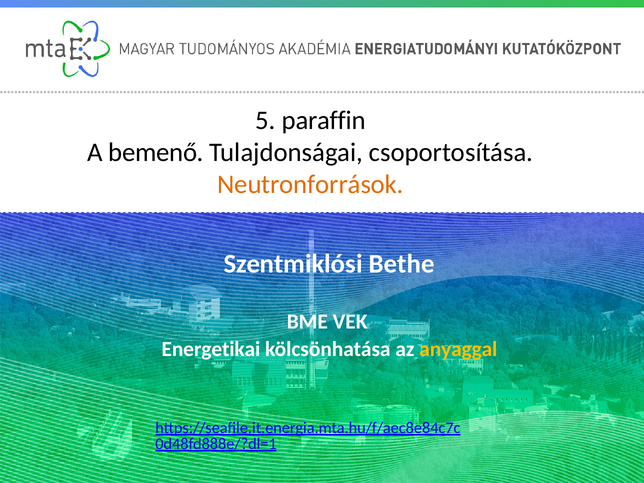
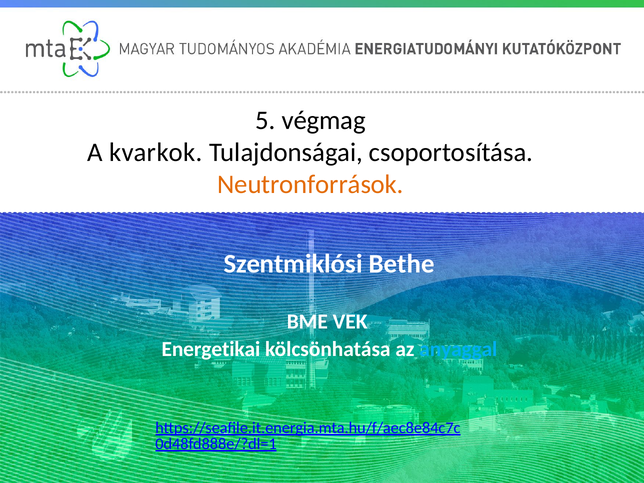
paraffin: paraffin -> végmag (324, 120)
bemenő: bemenő -> kvarkok (156, 153)
anyaggal colour: yellow -> light blue (458, 349)
